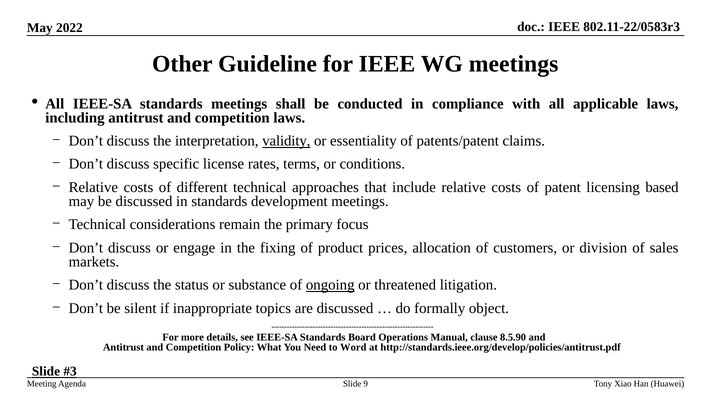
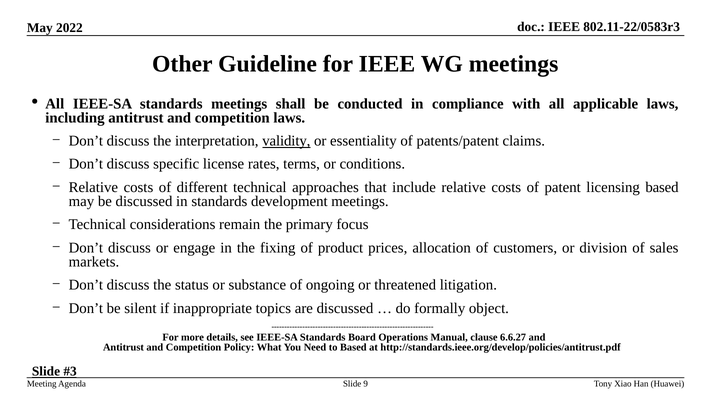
ongoing underline: present -> none (330, 285)
8.5.90: 8.5.90 -> 6.6.27 (513, 337)
to Word: Word -> Based (353, 347)
